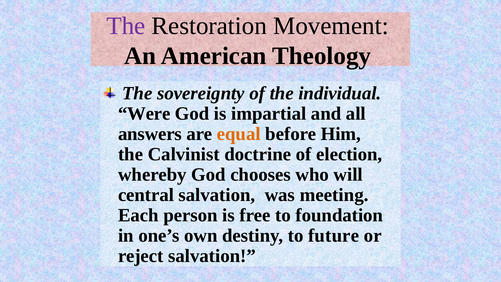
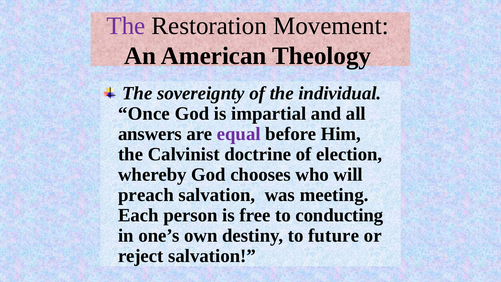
Were: Were -> Once (144, 114)
equal colour: orange -> purple (239, 134)
central: central -> preach (146, 195)
foundation: foundation -> conducting (339, 215)
